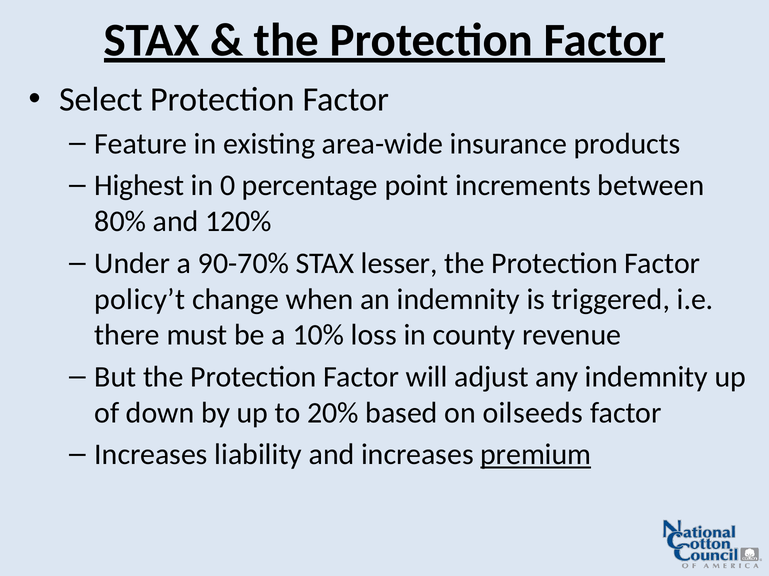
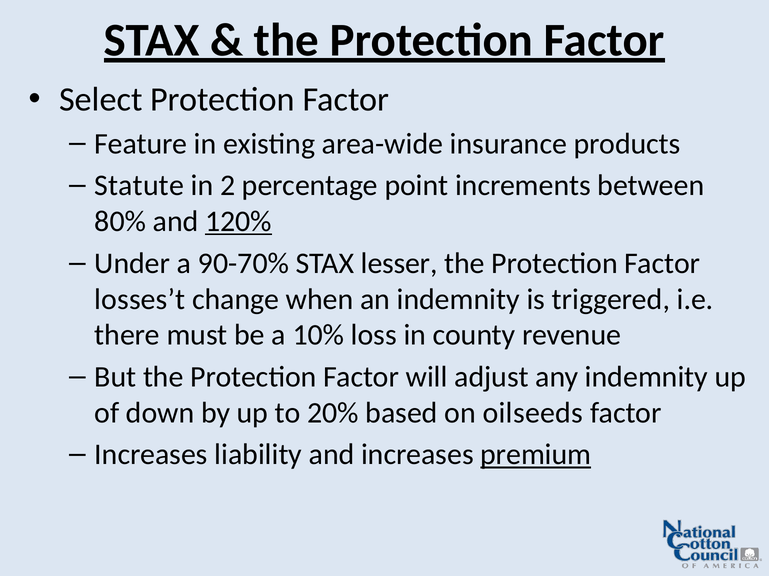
Highest: Highest -> Statute (139, 186)
0: 0 -> 2 (228, 186)
120% underline: none -> present (238, 222)
policy’t: policy’t -> losses’t (140, 300)
